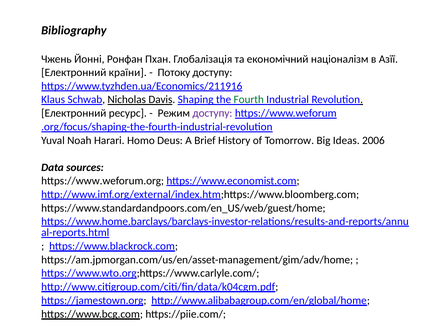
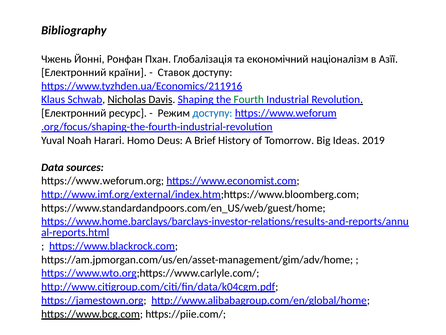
Потоку: Потоку -> Ставок (174, 73)
доступу colour: purple -> blue (212, 113)
2006: 2006 -> 2019 (373, 140)
